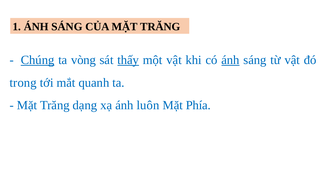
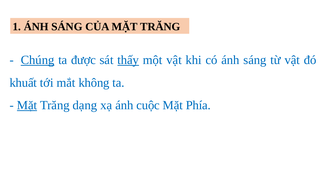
vòng: vòng -> được (83, 60)
ánh underline: present -> none (230, 60)
trong: trong -> khuất (23, 83)
quanh: quanh -> không (94, 83)
Mặt underline: none -> present (27, 105)
luôn: luôn -> cuộc (148, 105)
